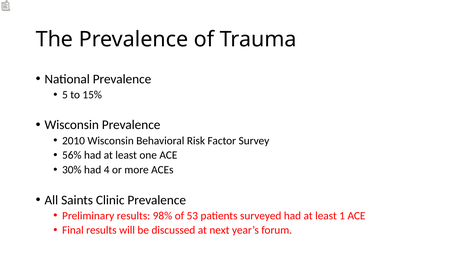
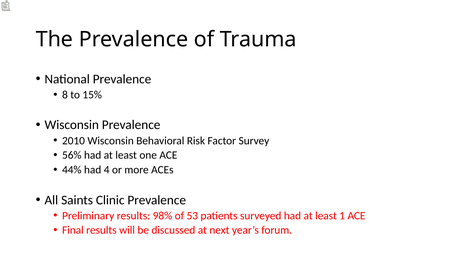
5: 5 -> 8 (65, 95)
30%: 30% -> 44% (72, 170)
